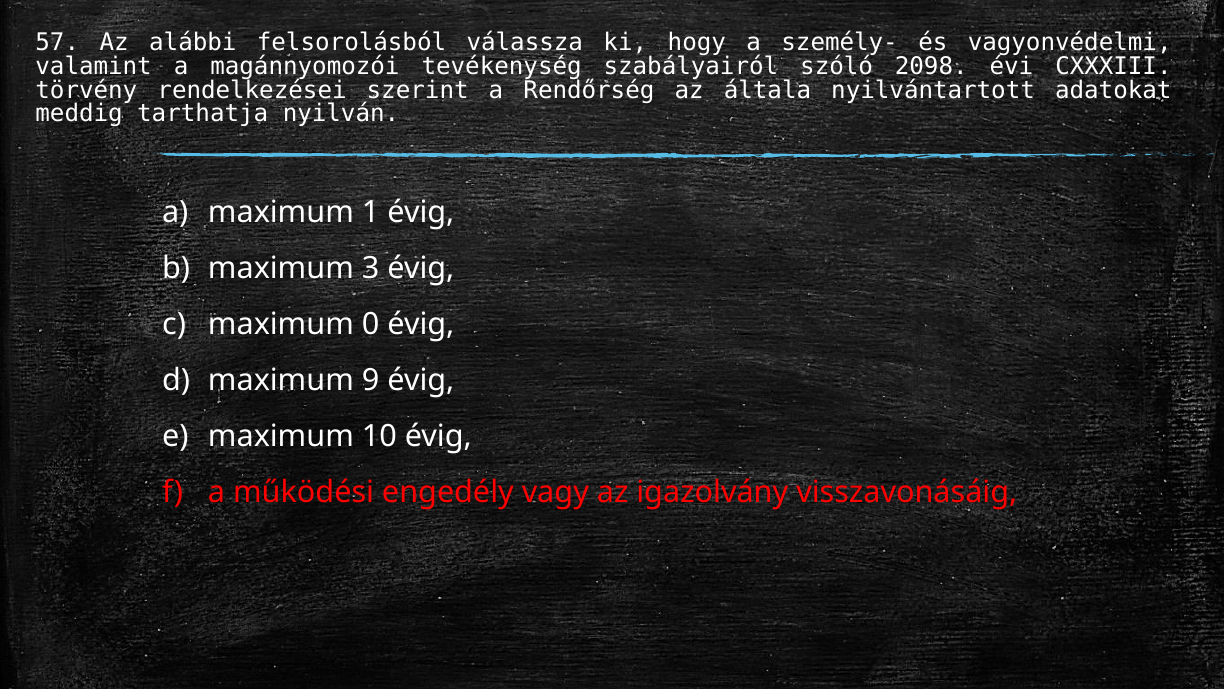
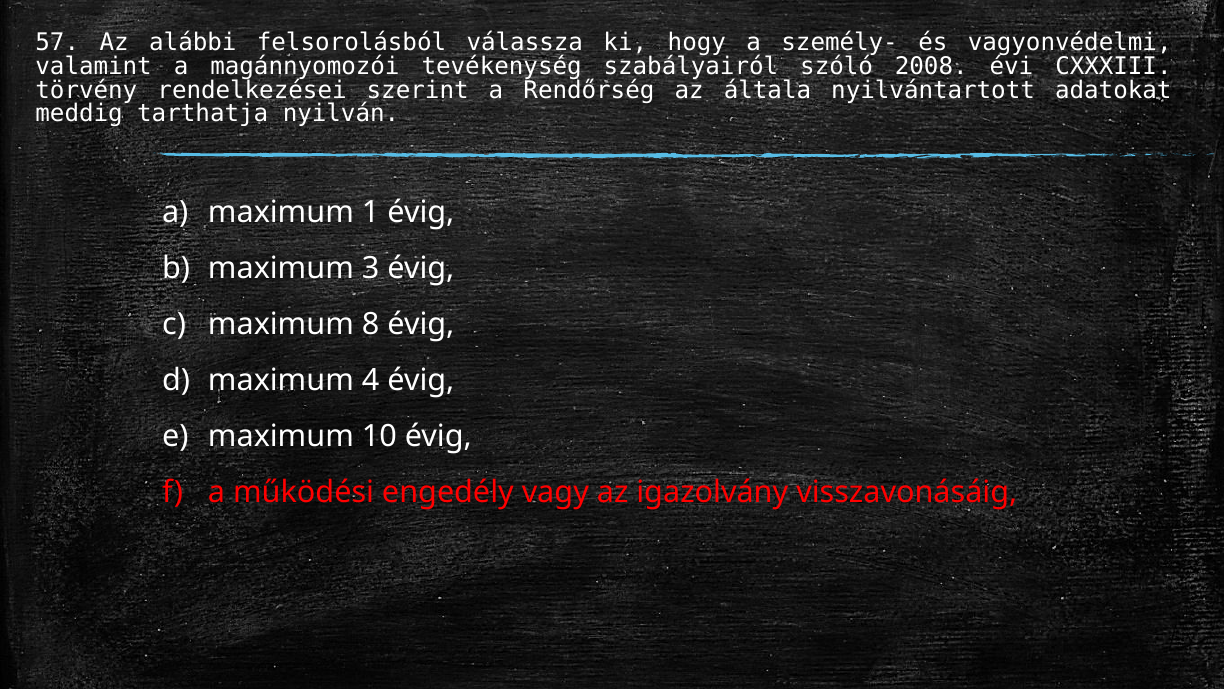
2098: 2098 -> 2008 (931, 67)
0: 0 -> 8 (371, 324)
9: 9 -> 4 (371, 380)
